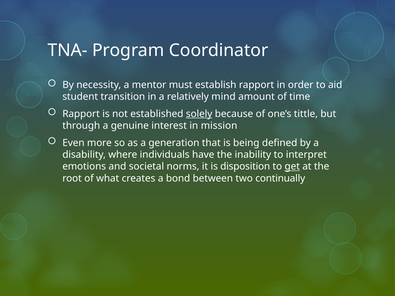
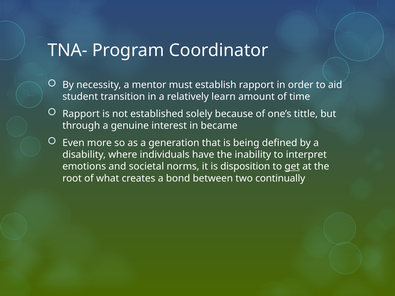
mind: mind -> learn (223, 97)
solely underline: present -> none (199, 114)
mission: mission -> became (219, 126)
